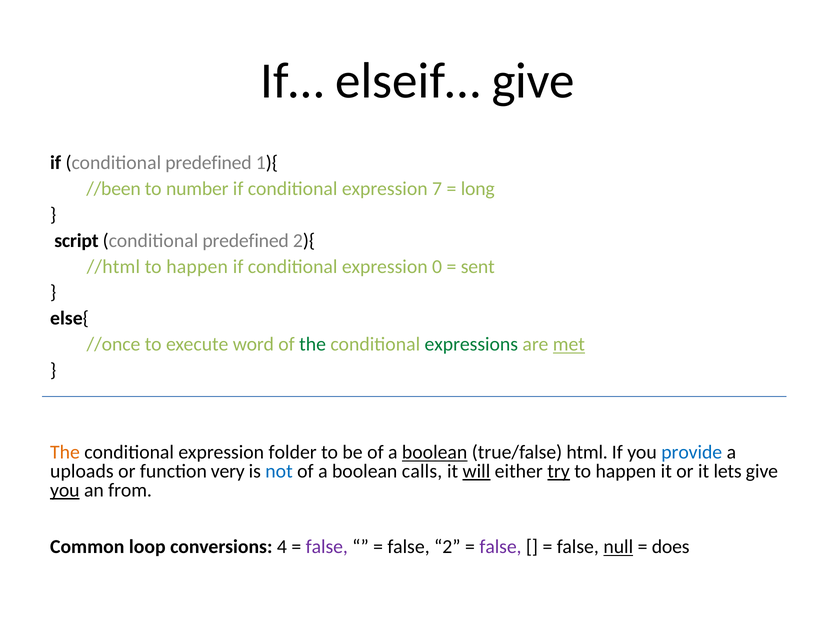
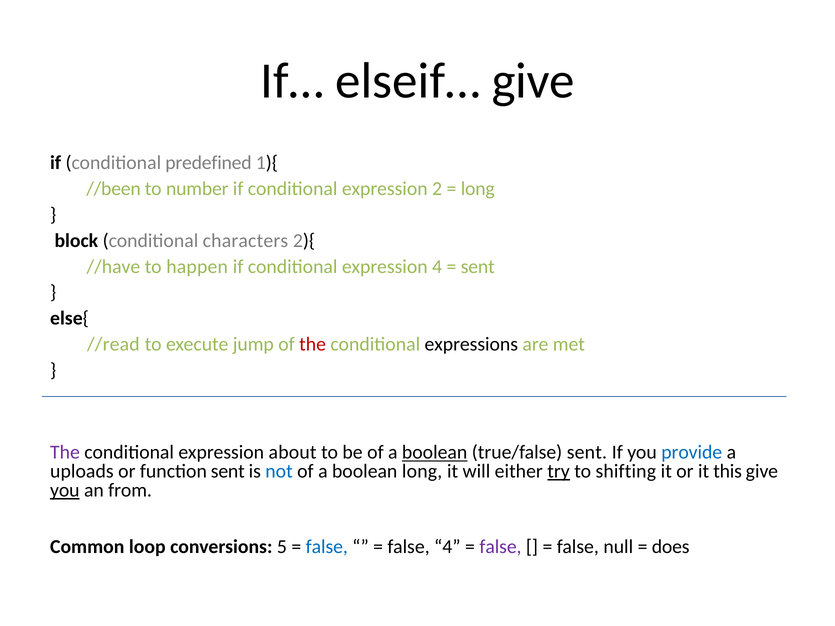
7: 7 -> 2 (437, 189)
script: script -> block (76, 241)
predefined: predefined -> characters (245, 241)
//html: //html -> //have (113, 267)
expression 0: 0 -> 4 (437, 267)
//once: //once -> //read (113, 345)
word: word -> jump (253, 345)
the colour: green -> red (313, 345)
expressions colour: green -> black (471, 345)
met underline: present -> none (569, 345)
The colour: orange -> purple (65, 453)
folder: folder -> about (293, 453)
true/false html: html -> sent (587, 453)
function very: very -> sent (228, 472)
boolean calls: calls -> long (422, 472)
will underline: present -> none (476, 472)
happen: happen -> shifting (626, 472)
lets: lets -> this (728, 472)
4: 4 -> 5 (282, 547)
false colour: purple -> blue (327, 547)
false 2: 2 -> 4 (447, 547)
null underline: present -> none (618, 547)
